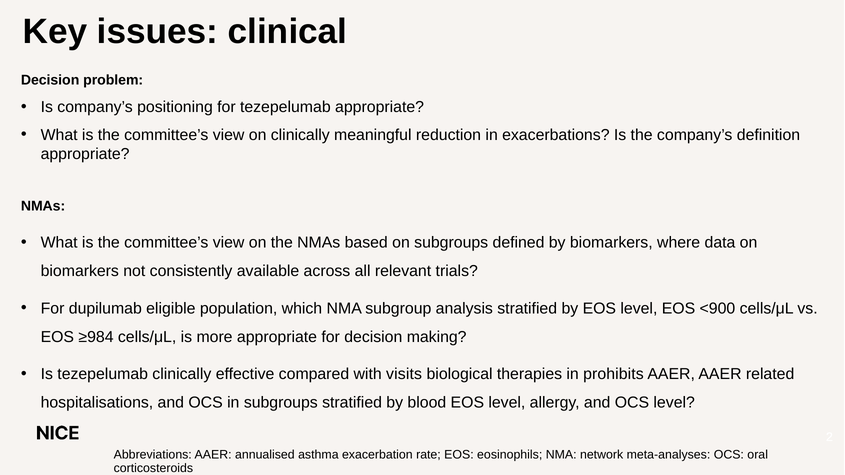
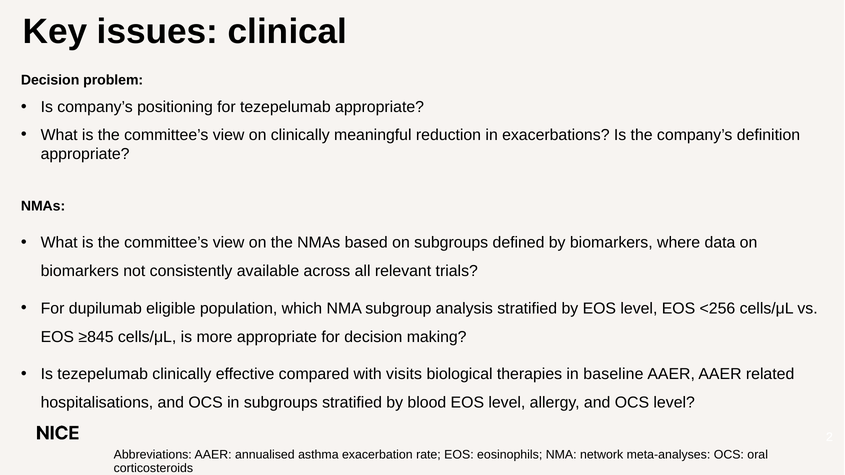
<900: <900 -> <256 (717, 309)
≥984: ≥984 -> ≥845 (96, 337)
prohibits: prohibits -> baseline (613, 374)
